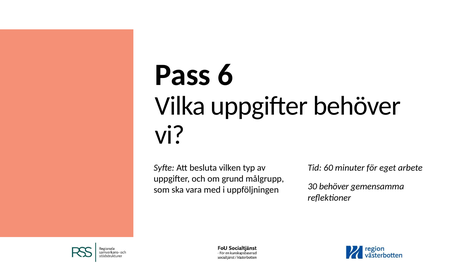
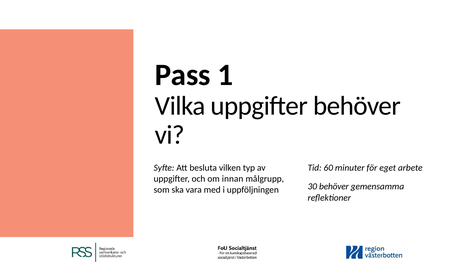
6: 6 -> 1 (225, 75)
grund: grund -> innan (233, 178)
